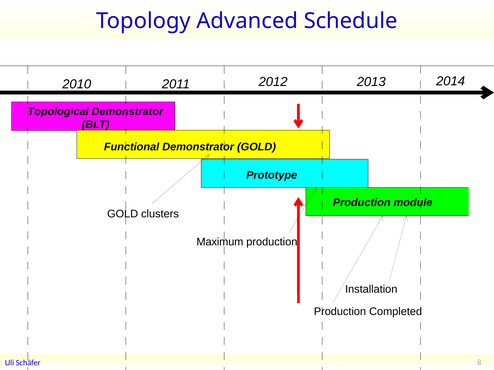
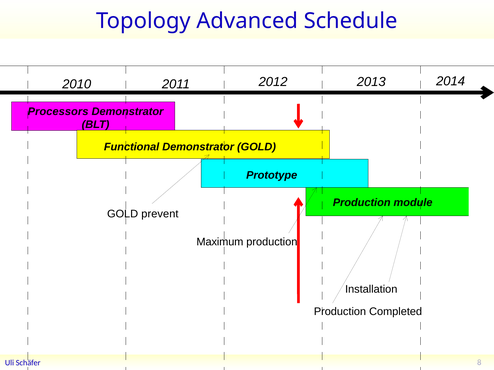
Topological: Topological -> Processors (58, 112)
clusters: clusters -> prevent (160, 214)
